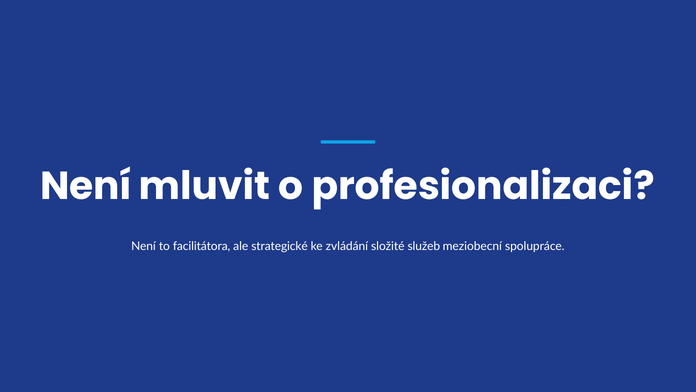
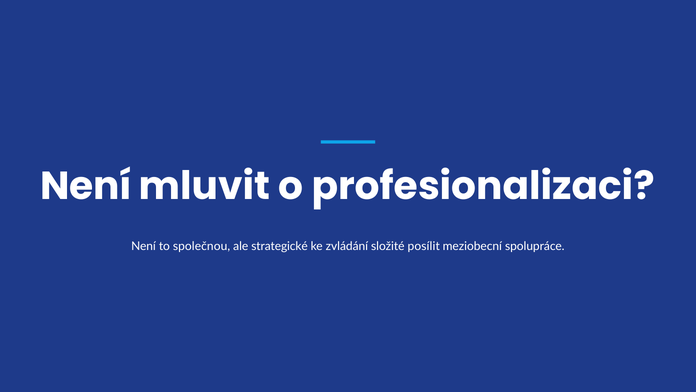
facilitátora: facilitátora -> společnou (202, 246)
služeb: služeb -> posílit (424, 246)
